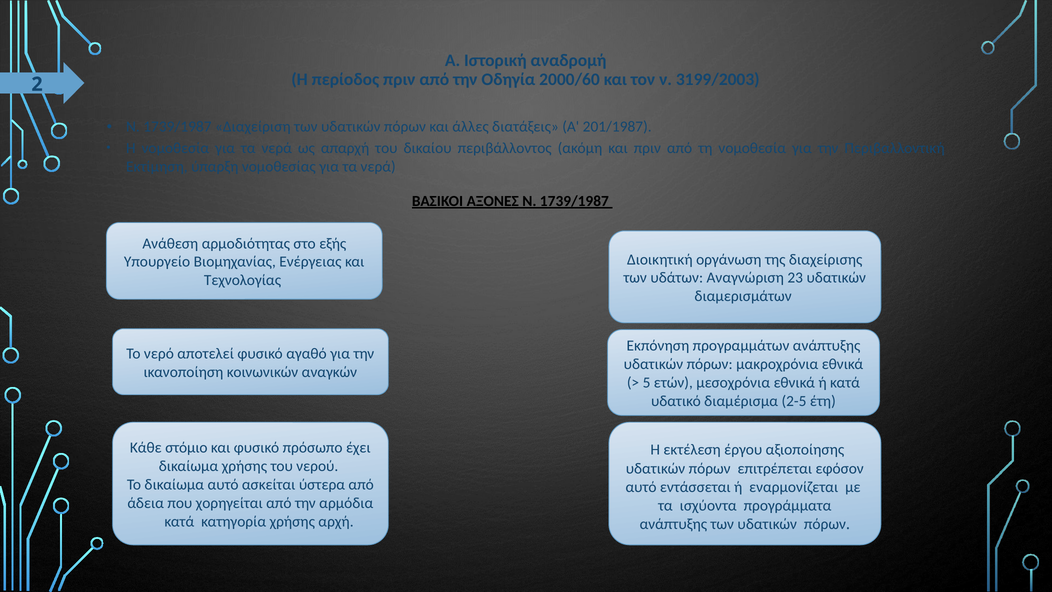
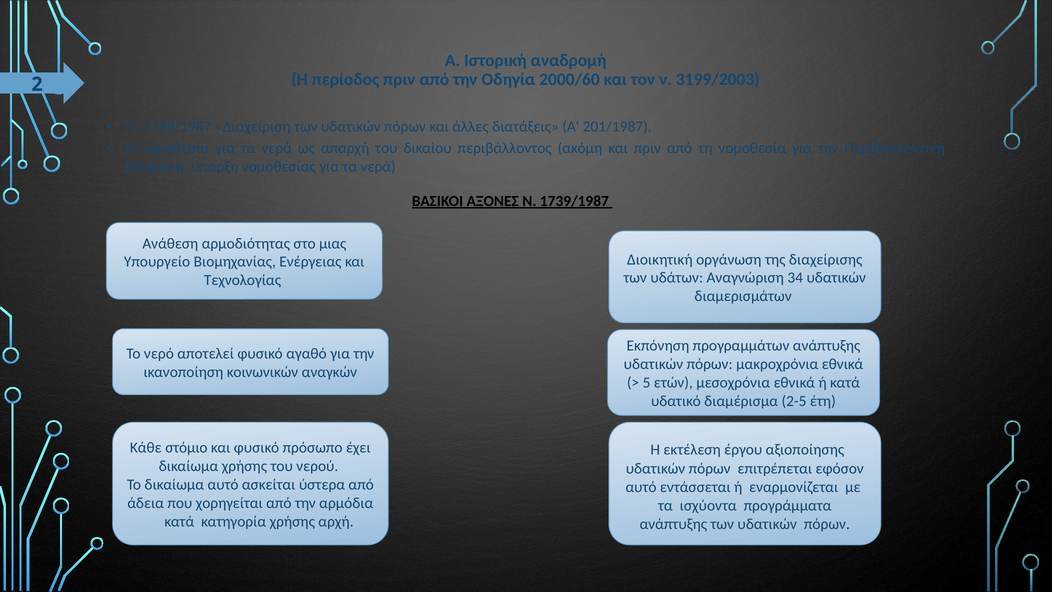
εξής: εξής -> μιας (333, 243)
23: 23 -> 34 (795, 278)
